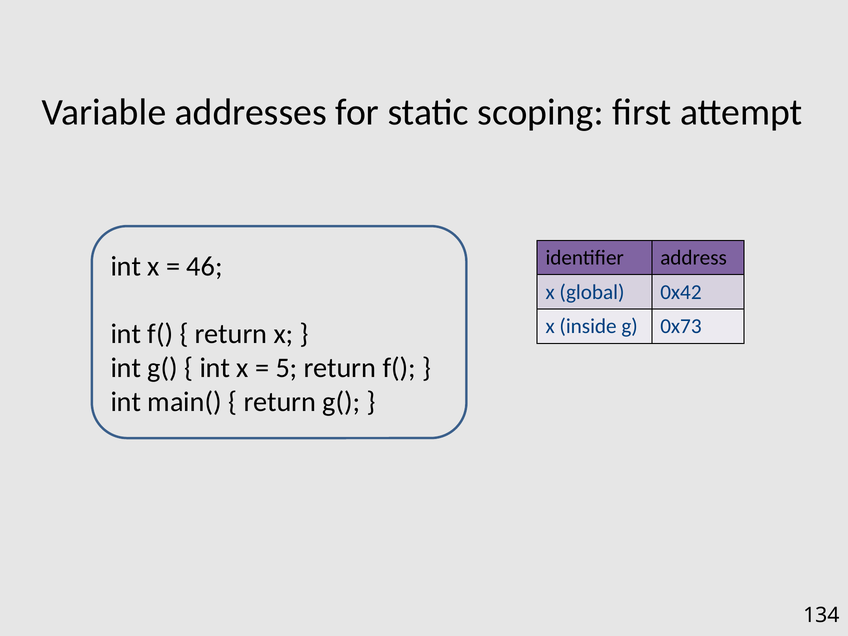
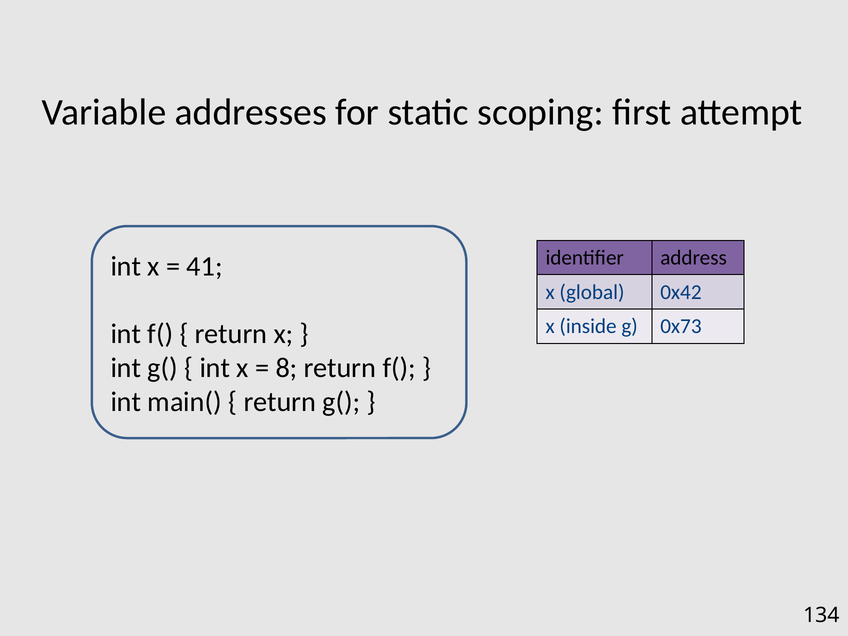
46: 46 -> 41 (205, 266)
5: 5 -> 8 (287, 368)
